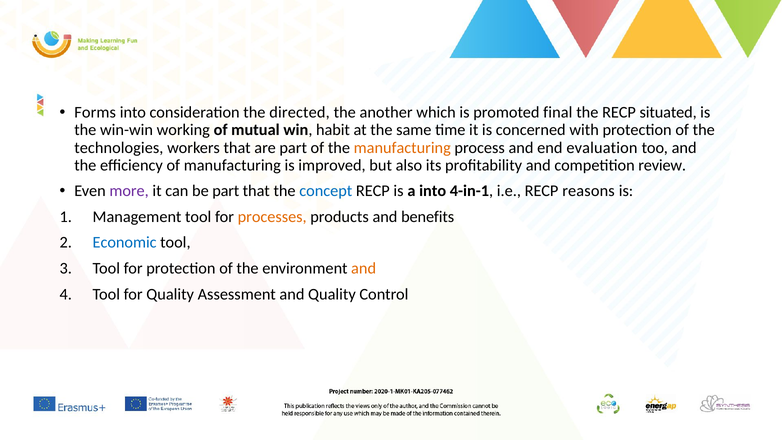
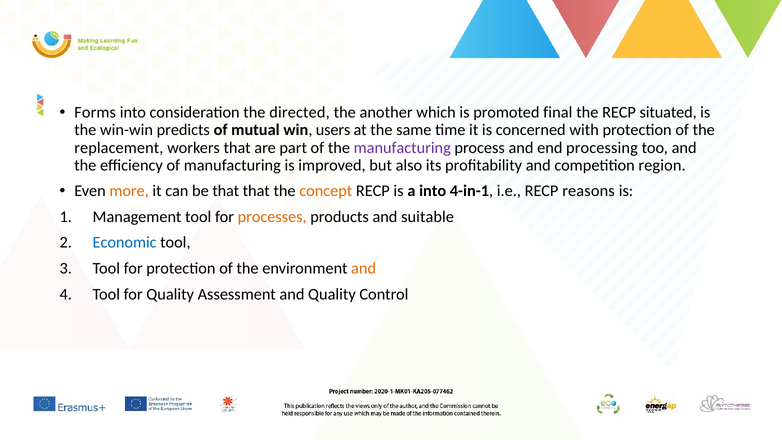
working: working -> predicts (183, 130)
habit: habit -> users (333, 130)
technologies: technologies -> replacement (119, 148)
manufacturing colour: orange -> purple (402, 148)
evaluation: evaluation -> processing (602, 148)
review: review -> region (662, 165)
more colour: purple -> orange (129, 191)
be part: part -> that (226, 191)
concept colour: blue -> orange (326, 191)
benefits: benefits -> suitable (428, 217)
